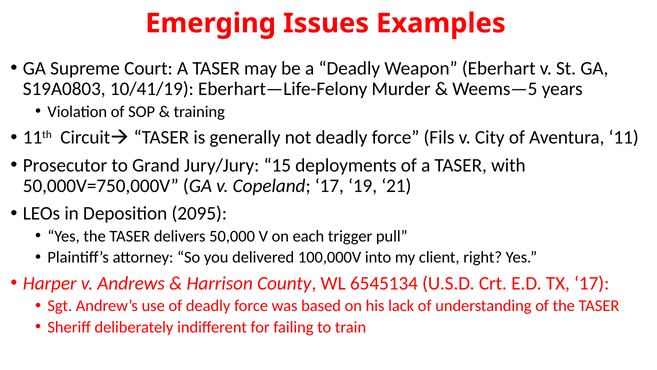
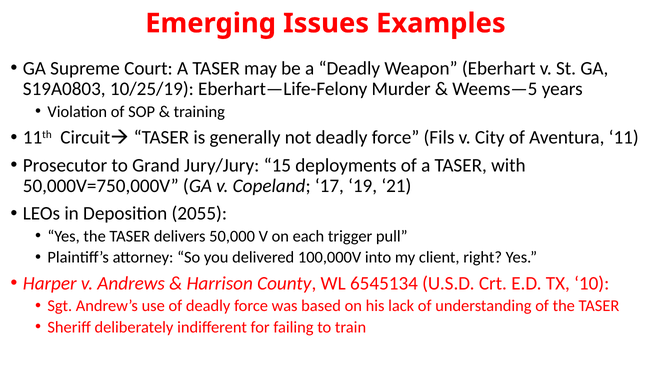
10/41/19: 10/41/19 -> 10/25/19 (152, 89)
2095: 2095 -> 2055 (199, 213)
TX 17: 17 -> 10 (592, 283)
